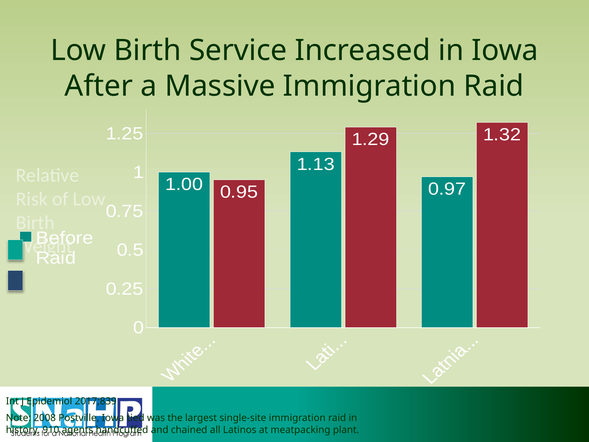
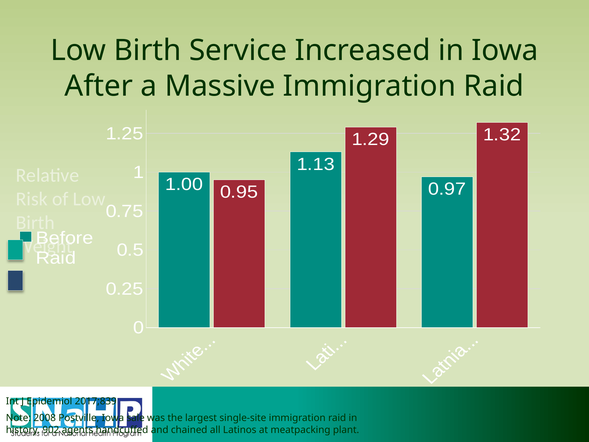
tied: tied -> sale (136, 418)
910: 910 -> 902 (51, 430)
